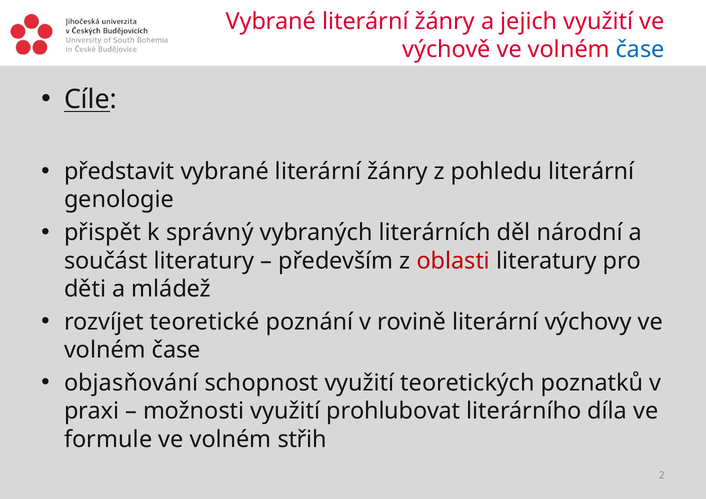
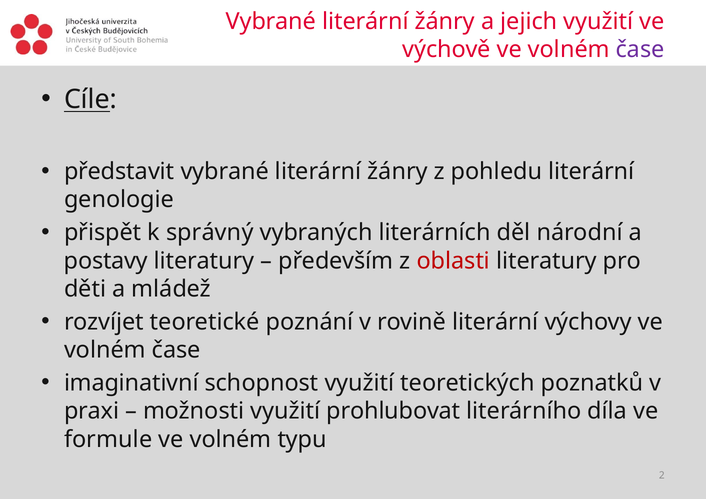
čase colour: blue -> purple (640, 50)
součást: součást -> postavy (106, 261)
objasňování: objasňování -> imaginativní (131, 383)
střih: střih -> typu (302, 439)
